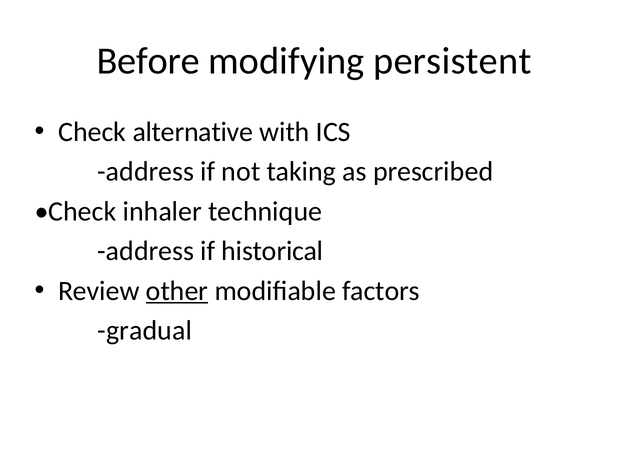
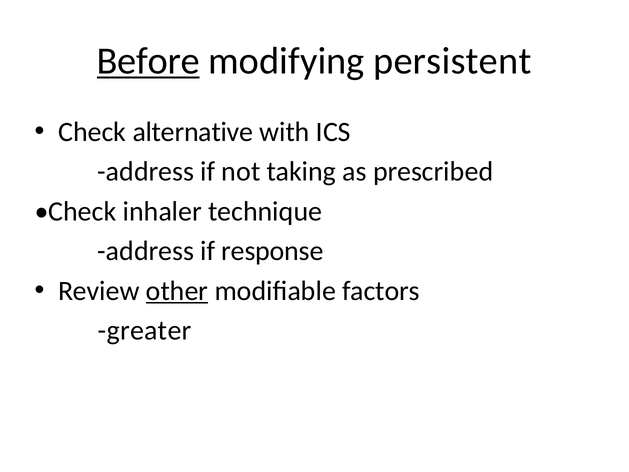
Before underline: none -> present (148, 61)
historical: historical -> response (272, 251)
gradual: gradual -> greater (145, 330)
